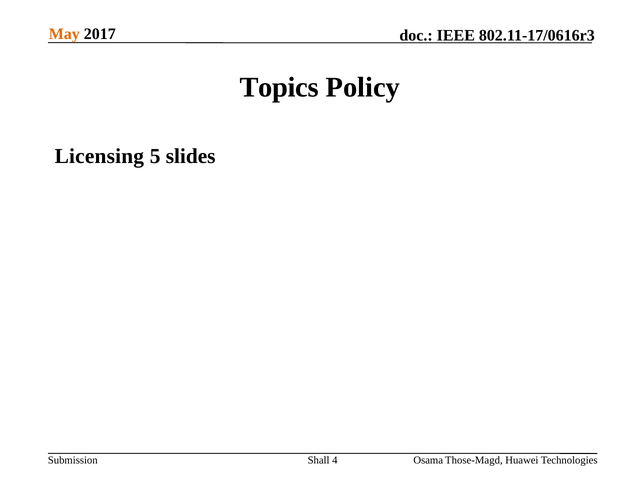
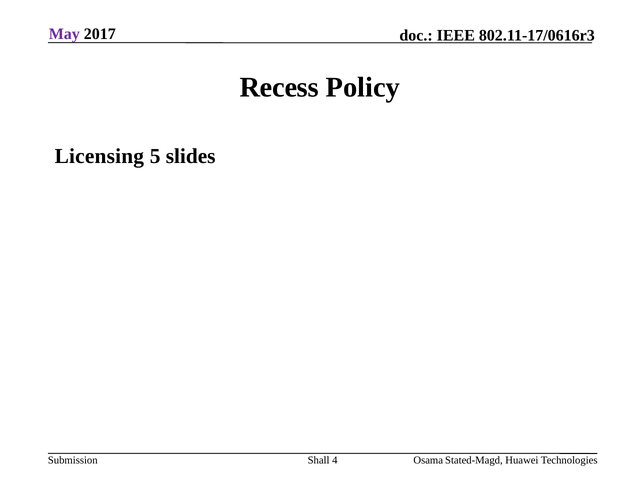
May colour: orange -> purple (64, 34)
Topics: Topics -> Recess (279, 87)
Those-Magd: Those-Magd -> Stated-Magd (474, 460)
